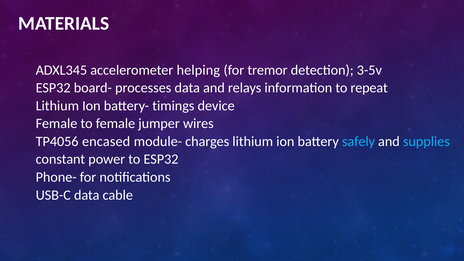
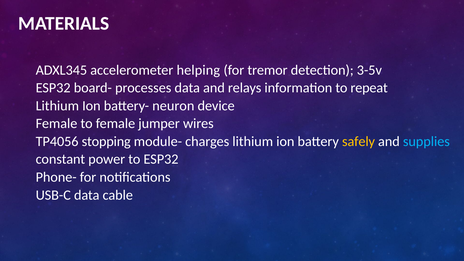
timings: timings -> neuron (173, 106)
encased: encased -> stopping (106, 141)
safely colour: light blue -> yellow (359, 141)
